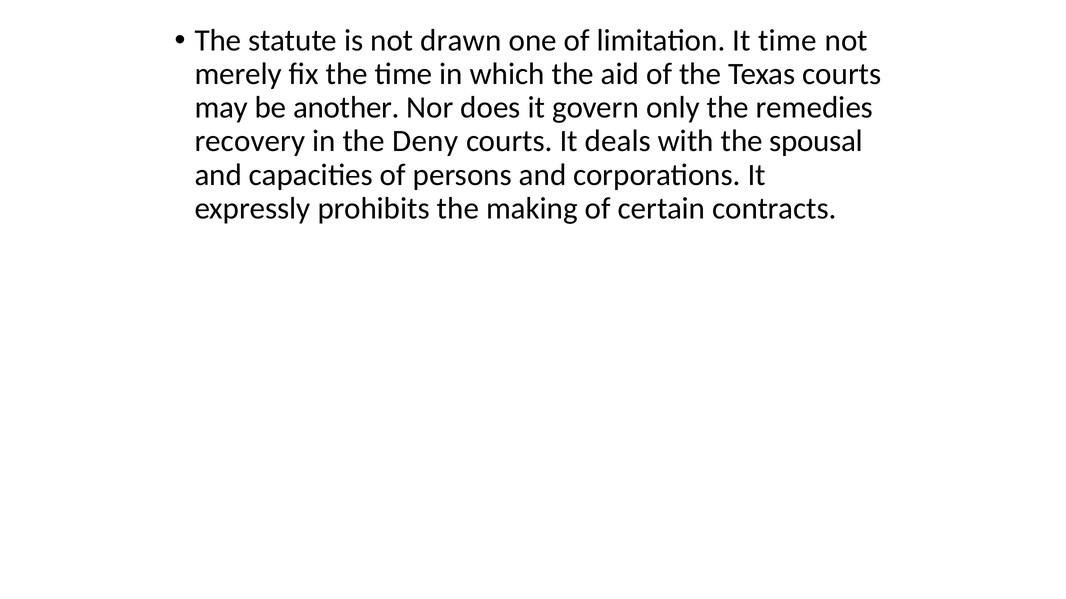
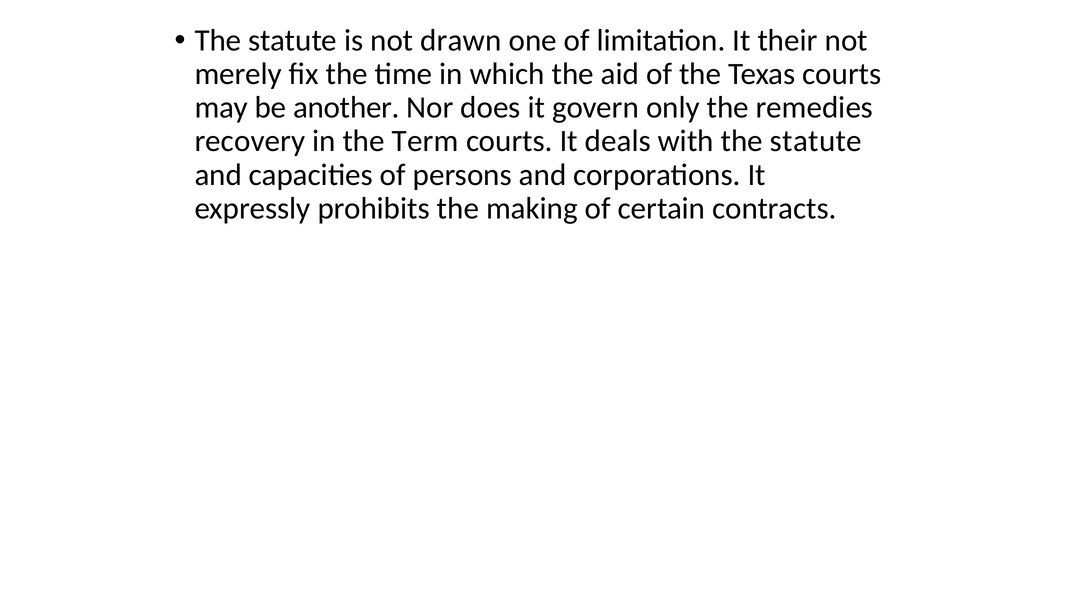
It time: time -> their (788, 41)
Deny: Deny -> Term (425, 141)
with the spousal: spousal -> statute (816, 141)
